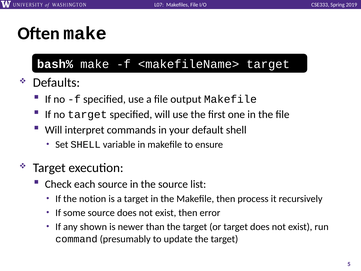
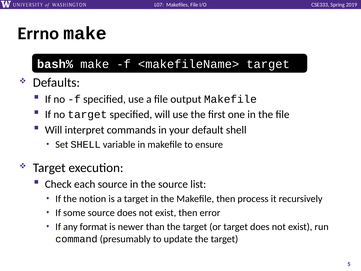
Often: Often -> Errno (38, 33)
shown: shown -> format (93, 227)
